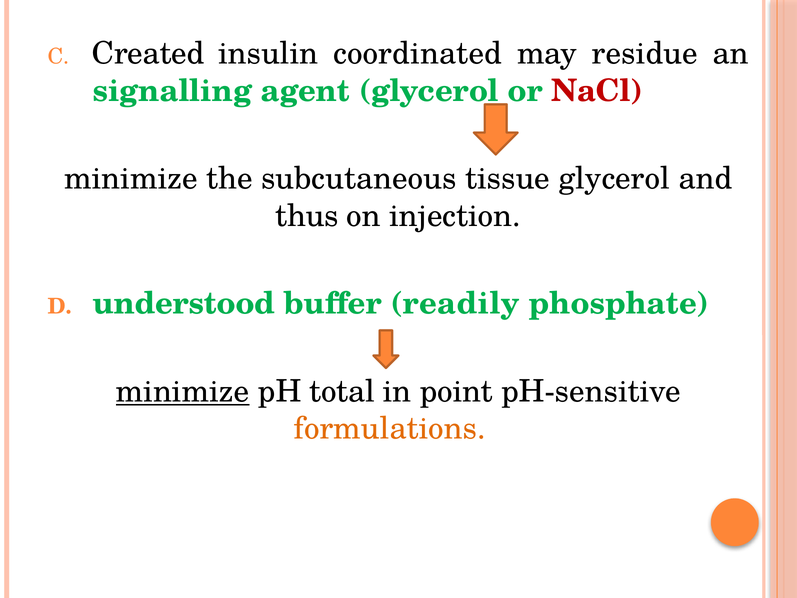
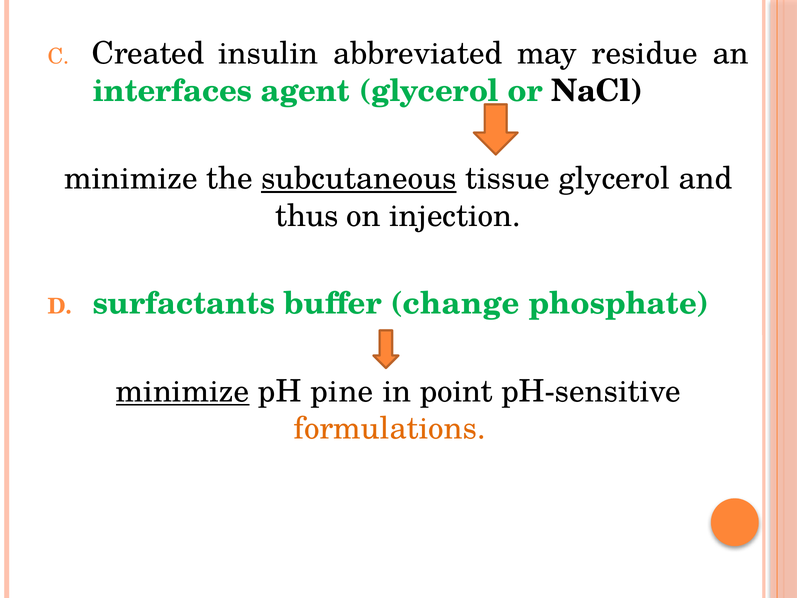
coordinated: coordinated -> abbreviated (418, 54)
signalling: signalling -> interfaces (172, 91)
NaCl colour: red -> black (597, 91)
subcutaneous underline: none -> present (359, 179)
understood: understood -> surfactants (184, 304)
readily: readily -> change (455, 304)
total: total -> pine (342, 391)
